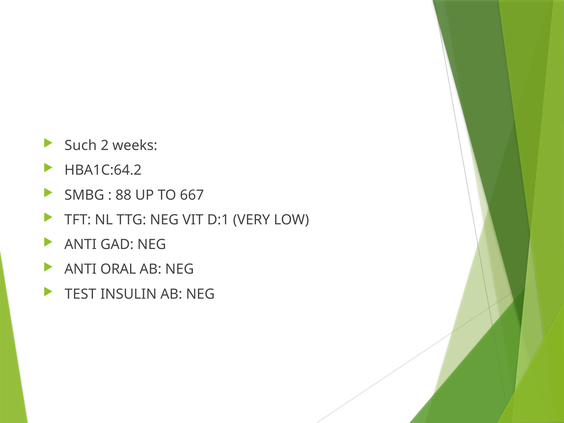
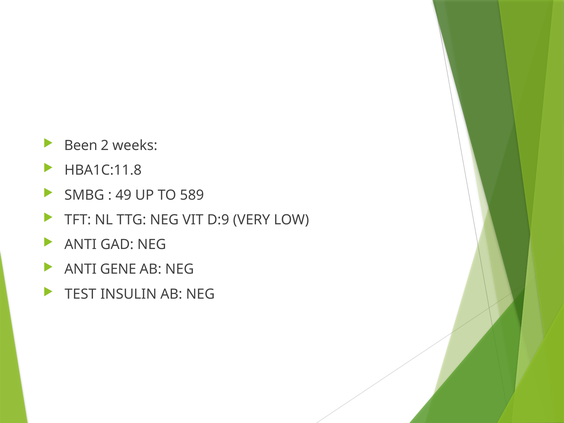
Such: Such -> Been (81, 146)
HBA1C:64.2: HBA1C:64.2 -> HBA1C:11.8 (103, 170)
88: 88 -> 49 (123, 195)
667: 667 -> 589 (192, 195)
D:1: D:1 -> D:9 (218, 220)
ORAL: ORAL -> GENE (118, 269)
